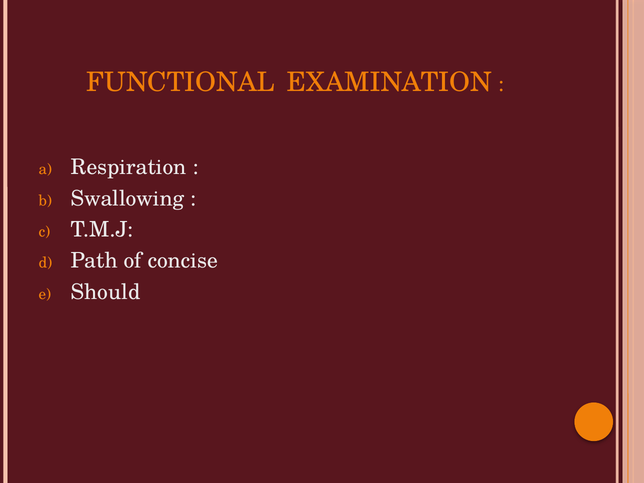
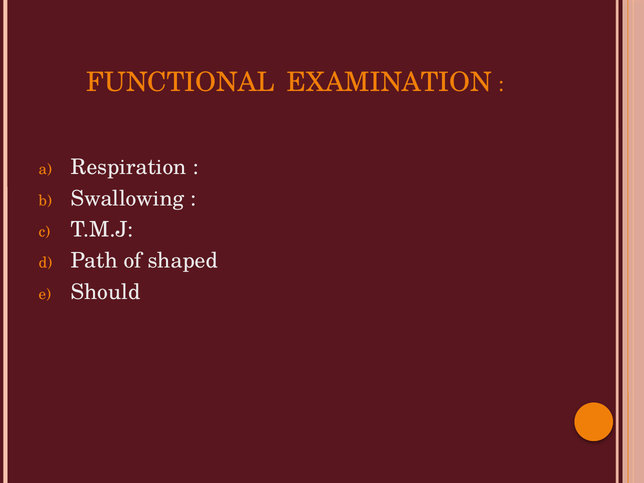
concise: concise -> shaped (183, 261)
